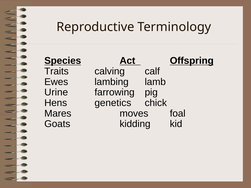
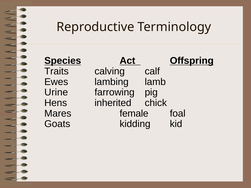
genetics: genetics -> inherited (113, 103)
moves: moves -> female (134, 114)
